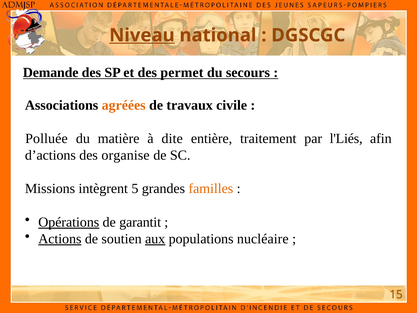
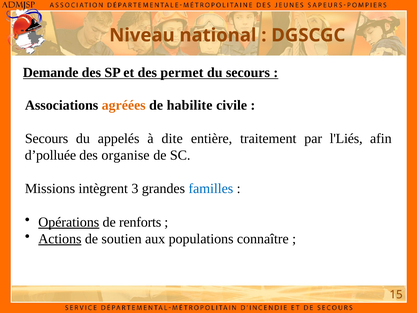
Niveau underline: present -> none (142, 35)
travaux: travaux -> habilite (190, 105)
Polluée: Polluée -> Secours (47, 139)
matière: matière -> appelés (119, 139)
d’actions: d’actions -> d’polluée (50, 155)
5: 5 -> 3 (135, 189)
familles colour: orange -> blue (211, 189)
garantit: garantit -> renforts (140, 222)
aux underline: present -> none (155, 239)
nucléaire: nucléaire -> connaître (263, 239)
